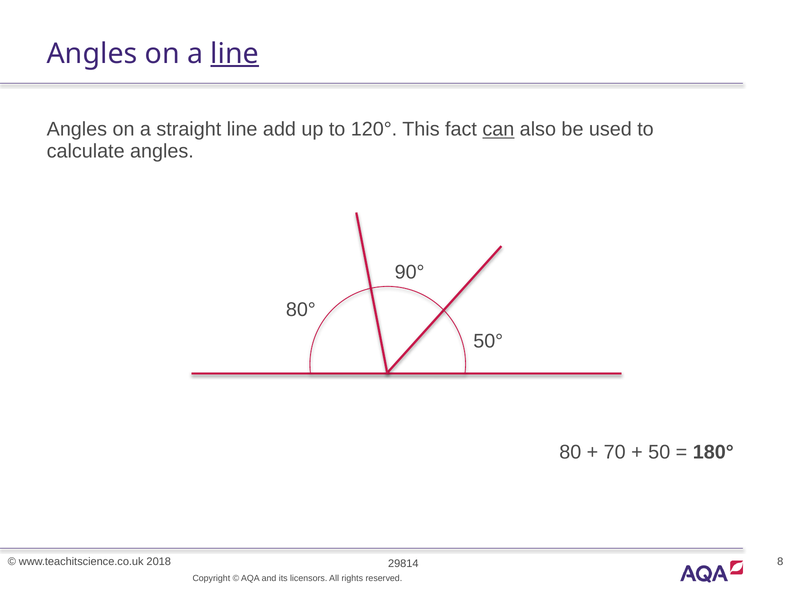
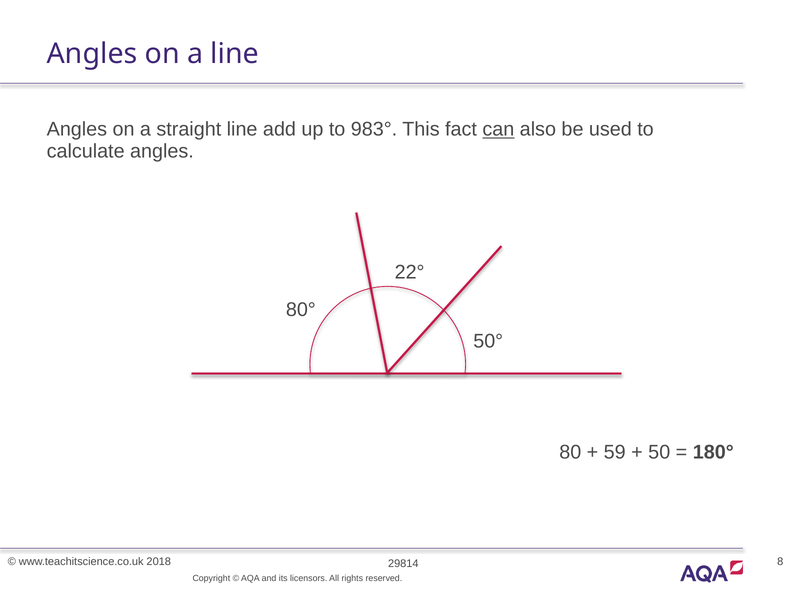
line underline: present -> none (235, 54)
120°: 120° -> 983° (374, 129)
90°: 90° -> 22° (410, 272)
70: 70 -> 59 (615, 452)
